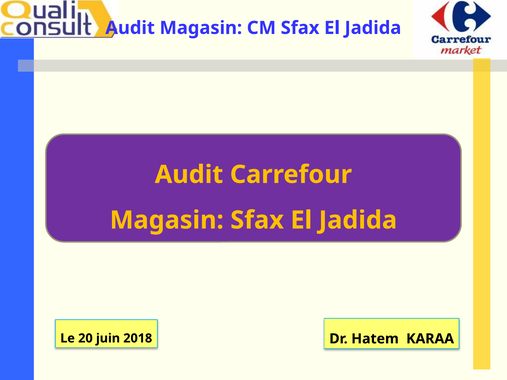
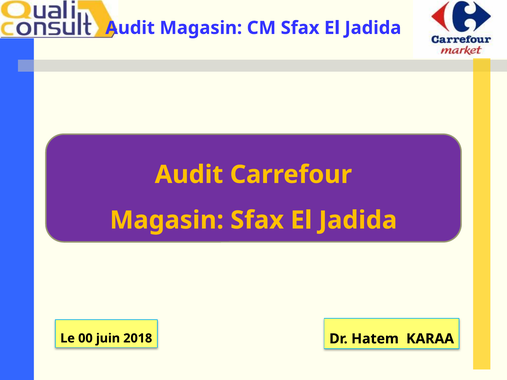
20: 20 -> 00 (85, 339)
